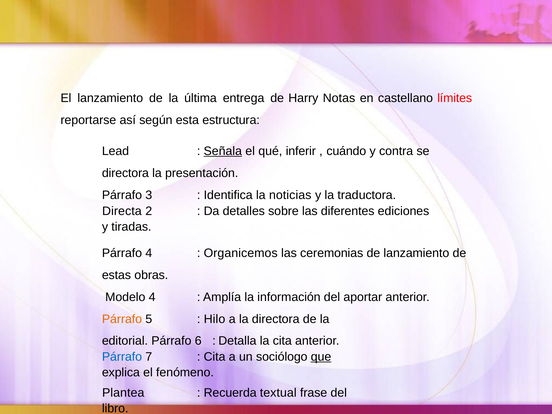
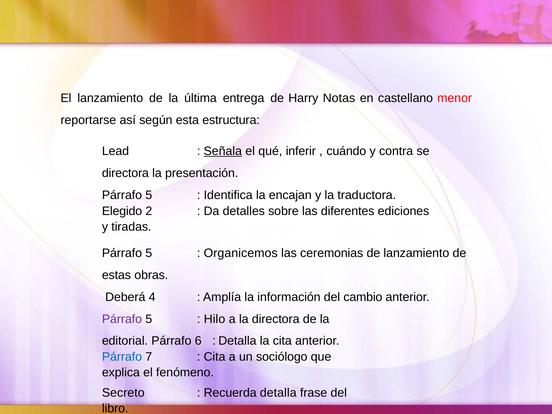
límites: límites -> menor (455, 98)
3: 3 -> 5 (149, 195)
noticias: noticias -> encajan (290, 195)
Directa: Directa -> Elegido (122, 211)
4: 4 -> 5 (149, 253)
Modelo: Modelo -> Deberá (125, 297)
aportar: aportar -> cambio (363, 297)
Párrafo colour: orange -> purple (122, 319)
que underline: present -> none (321, 357)
Plantea: Plantea -> Secreto (123, 393)
Recuerda textual: textual -> detalla (278, 393)
